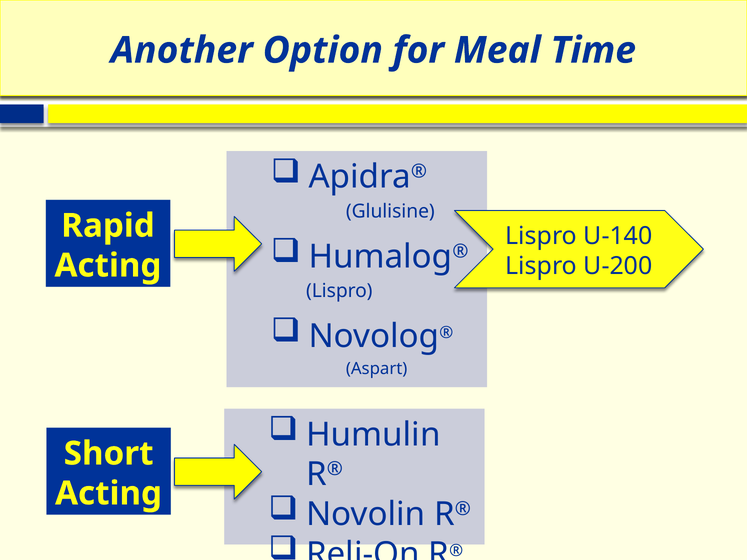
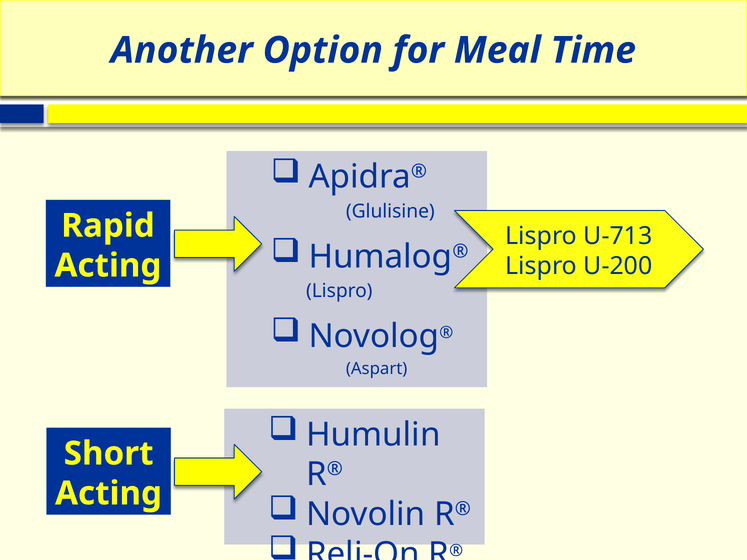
U-140: U-140 -> U-713 (618, 236)
